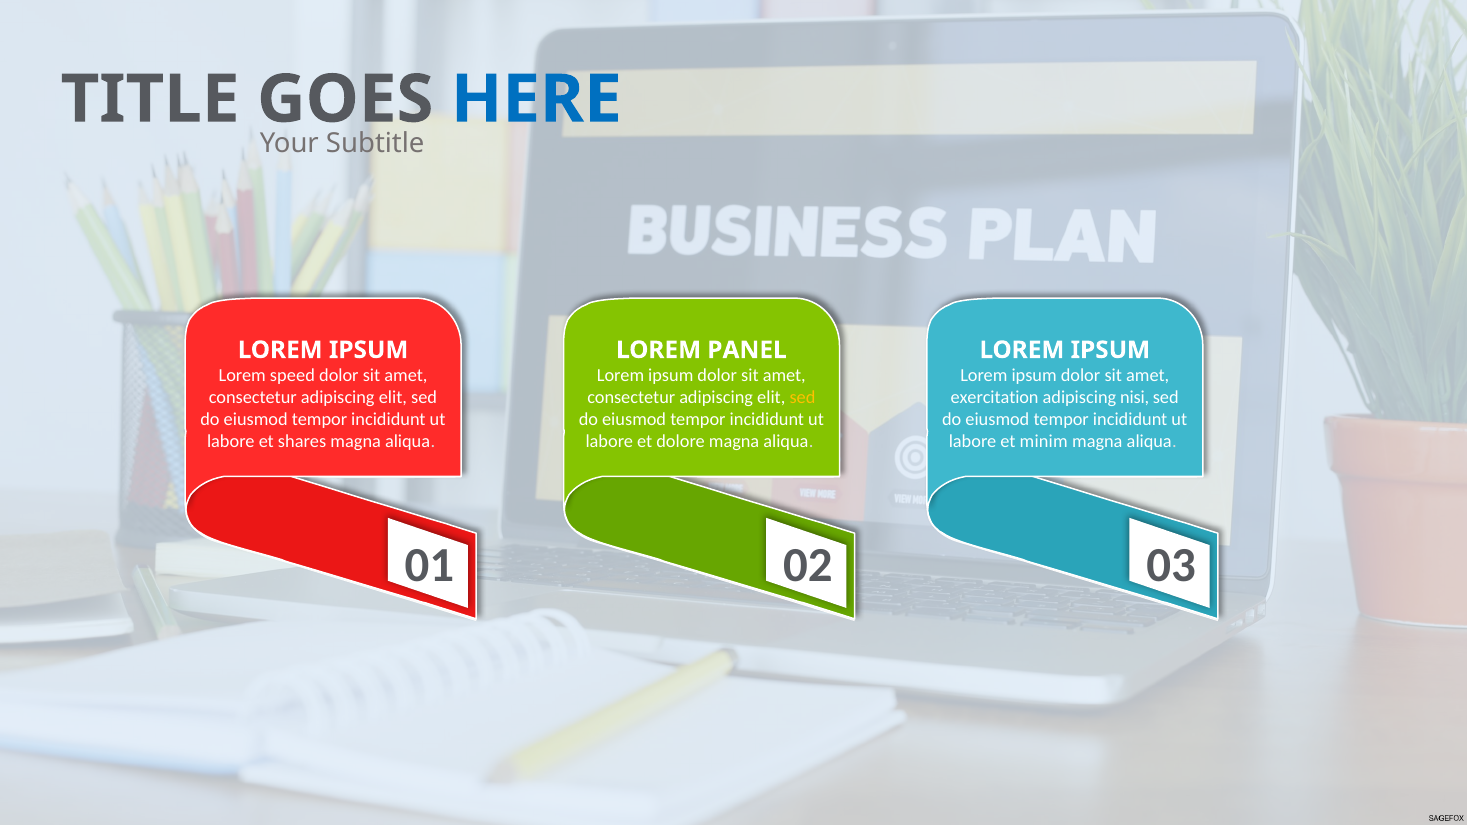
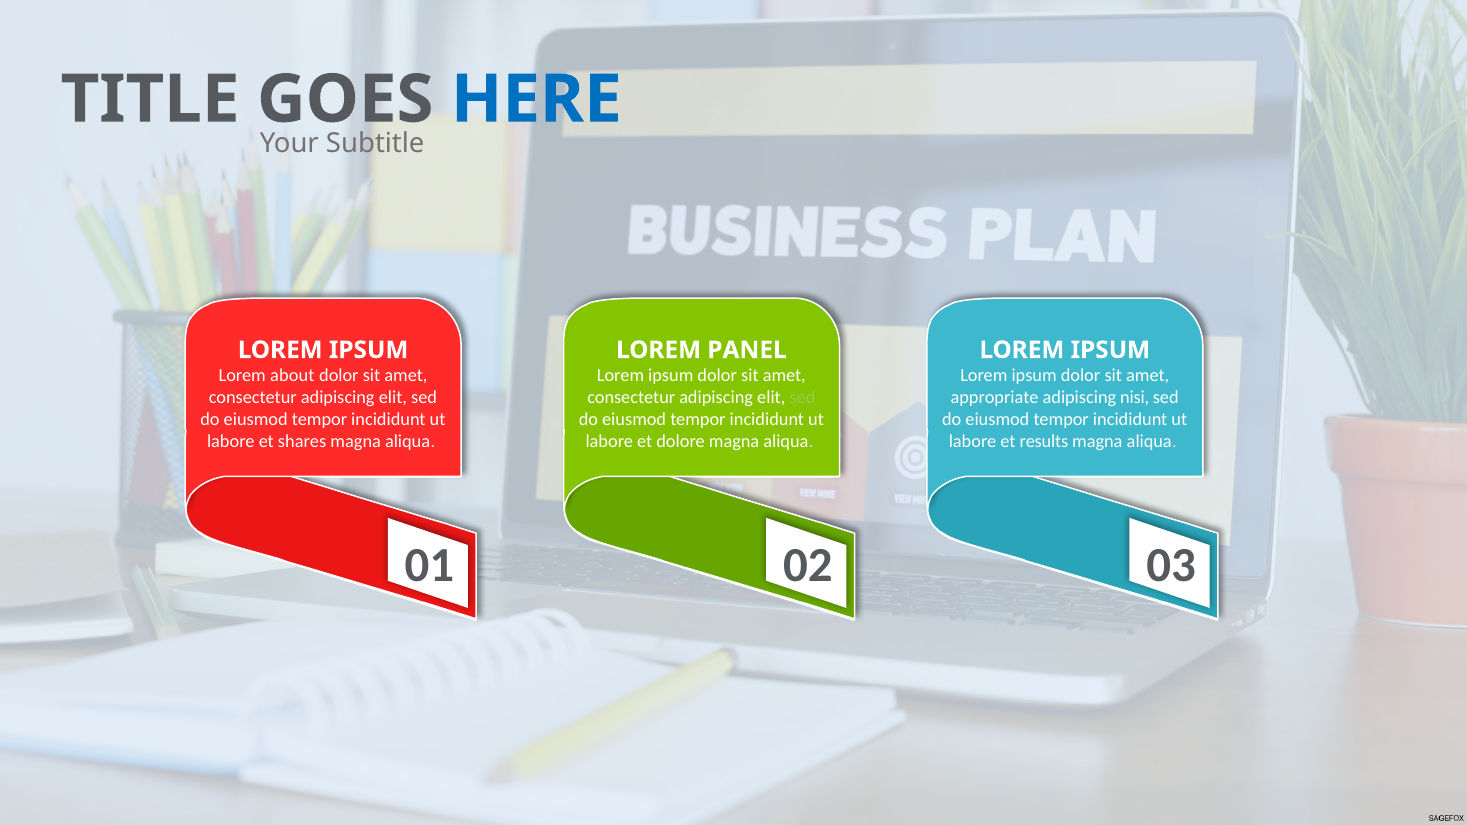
speed: speed -> about (292, 375)
sed colour: yellow -> light green (802, 397)
exercitation: exercitation -> appropriate (995, 397)
minim: minim -> results (1044, 441)
